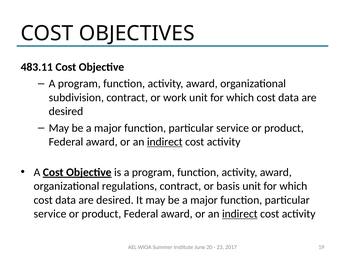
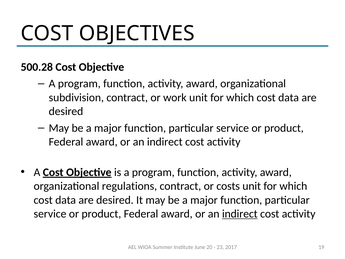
483.11: 483.11 -> 500.28 (37, 67)
indirect underline: present -> none (165, 142)
basis: basis -> costs (228, 186)
